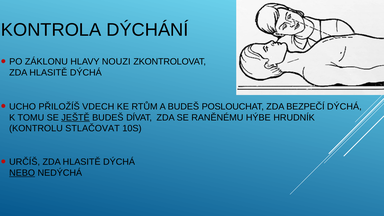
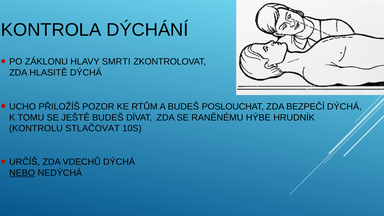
NOUZI: NOUZI -> SMRTI (116, 62)
VDECH: VDECH -> POZOR (98, 107)
JEŠTĚ underline: present -> none (75, 118)
URČÍŠ ZDA HLASITĚ: HLASITĚ -> VDECHŮ (82, 162)
